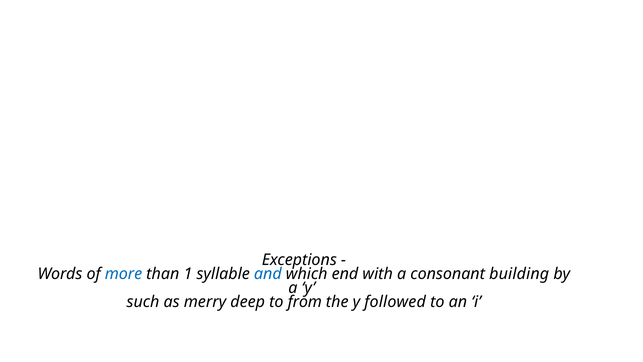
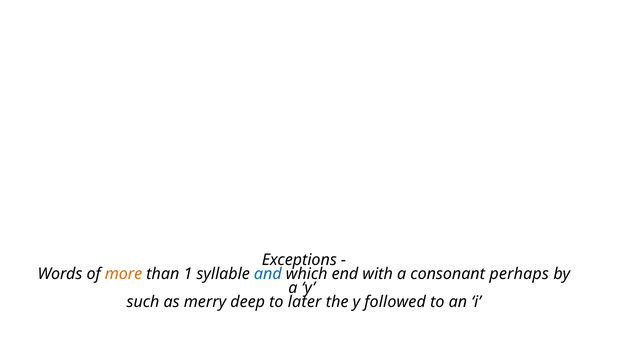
more colour: blue -> orange (124, 274)
building: building -> perhaps (519, 274)
from: from -> later (305, 302)
